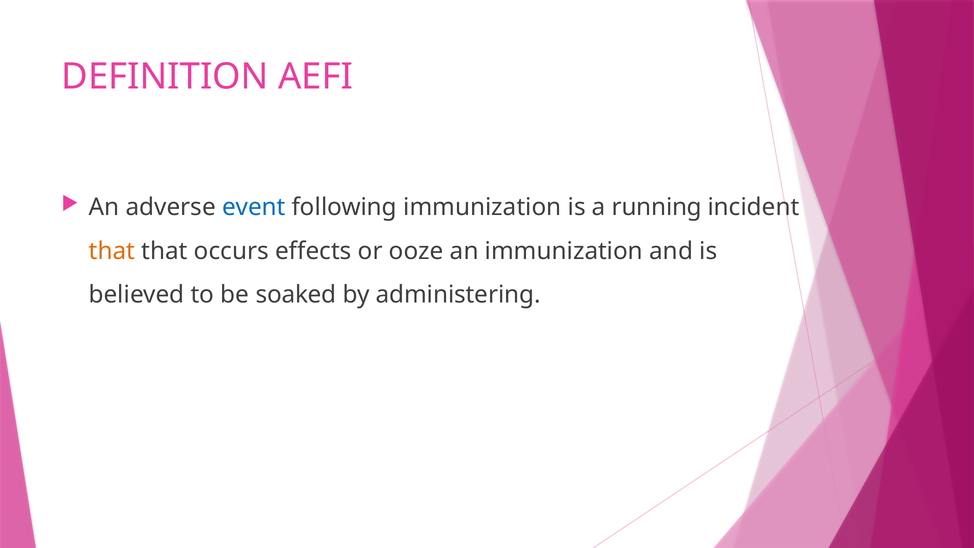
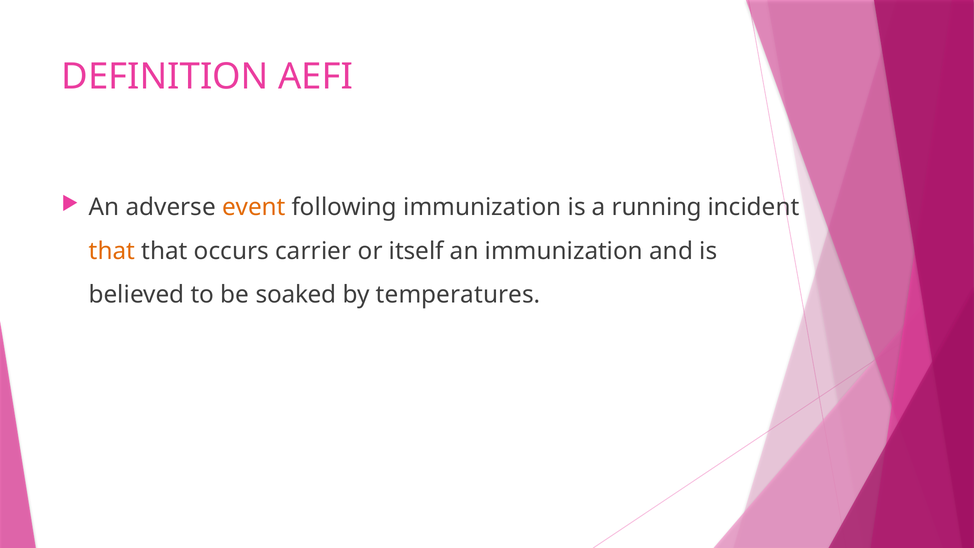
event colour: blue -> orange (254, 207)
effects: effects -> carrier (313, 251)
ooze: ooze -> itself (416, 251)
administering: administering -> temperatures (458, 295)
